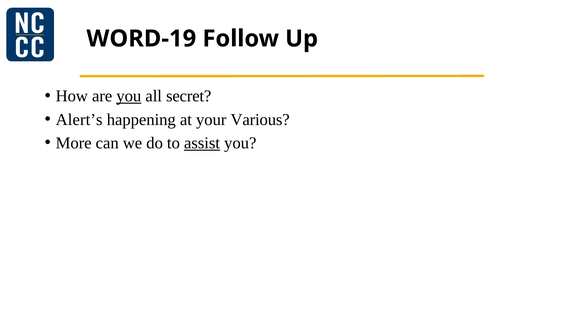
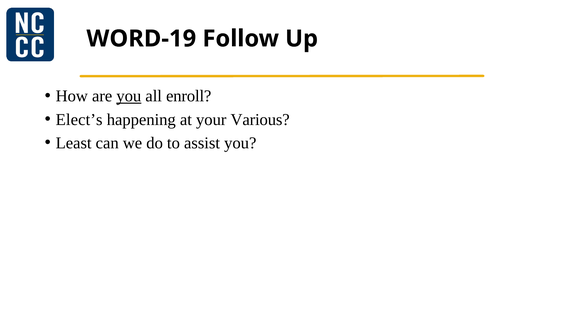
secret: secret -> enroll (189, 96)
Alert’s: Alert’s -> Elect’s (79, 120)
More: More -> Least (74, 143)
assist underline: present -> none (202, 143)
